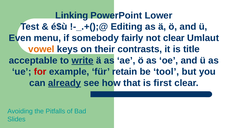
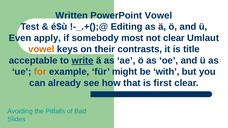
Linking: Linking -> Written (72, 15)
PowerPoint Lower: Lower -> Vowel (158, 15)
menu: menu -> apply (47, 38)
fairly: fairly -> most (132, 38)
for colour: red -> orange (40, 72)
retain: retain -> might (125, 72)
tool: tool -> with (166, 72)
already underline: present -> none (65, 83)
